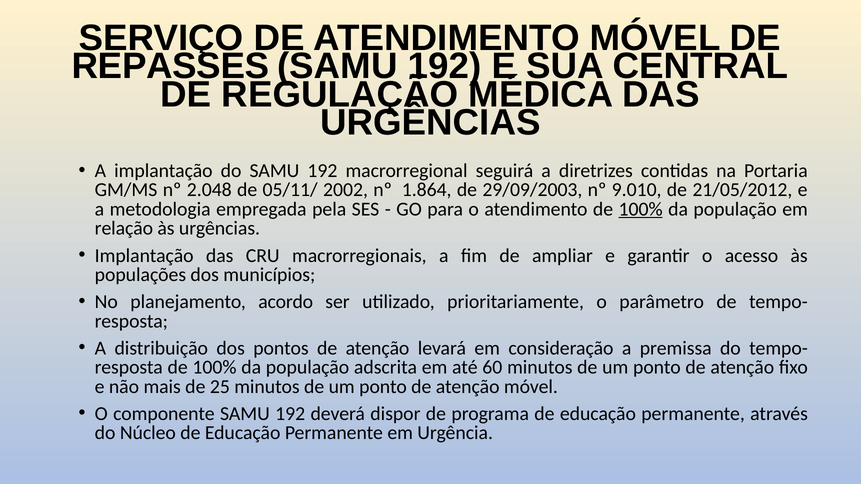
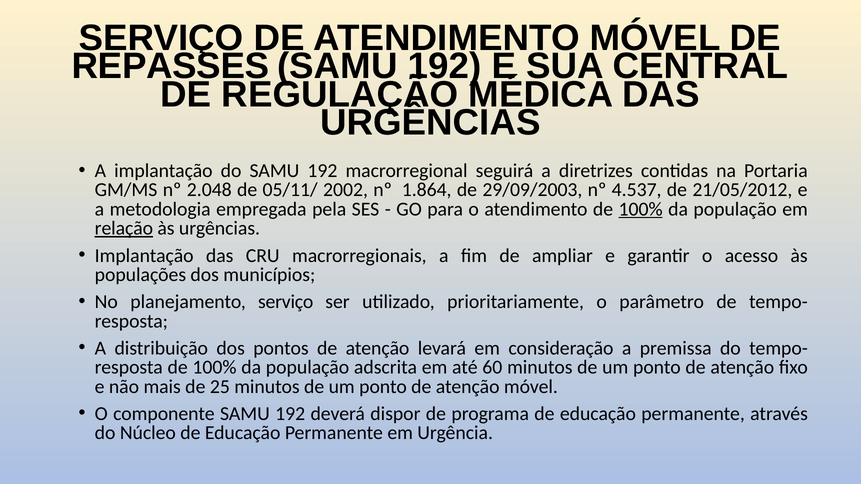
9.010: 9.010 -> 4.537 (637, 190)
relação underline: none -> present (124, 228)
planejamento acordo: acordo -> serviço (286, 302)
